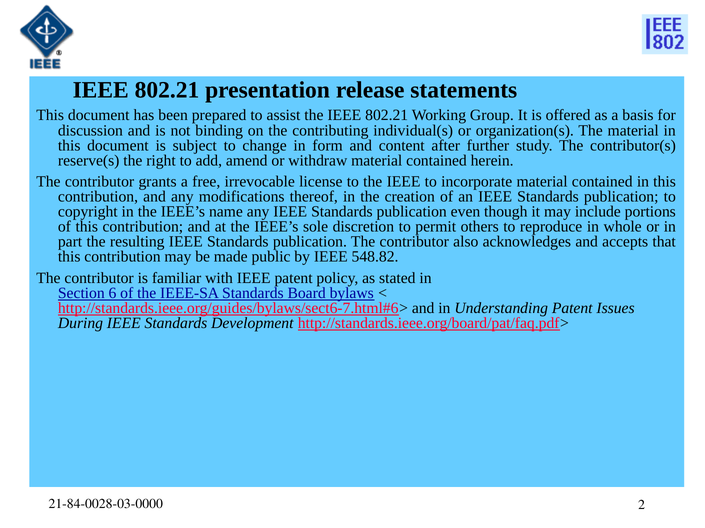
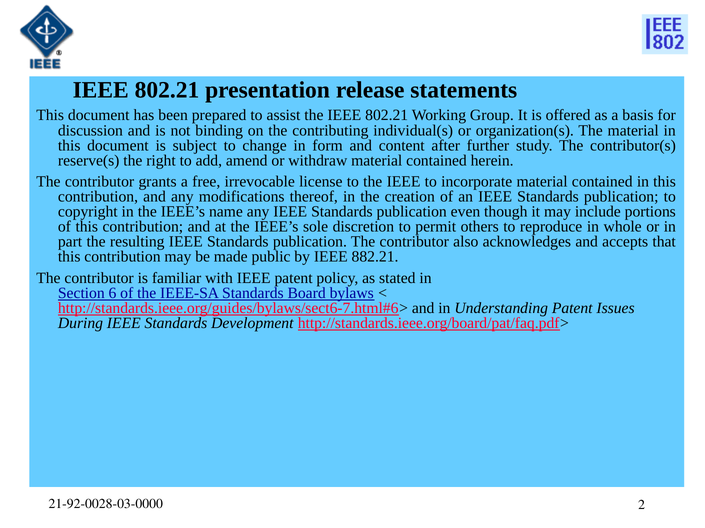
548.82: 548.82 -> 882.21 (375, 257)
21-84-0028-03-0000: 21-84-0028-03-0000 -> 21-92-0028-03-0000 (106, 504)
